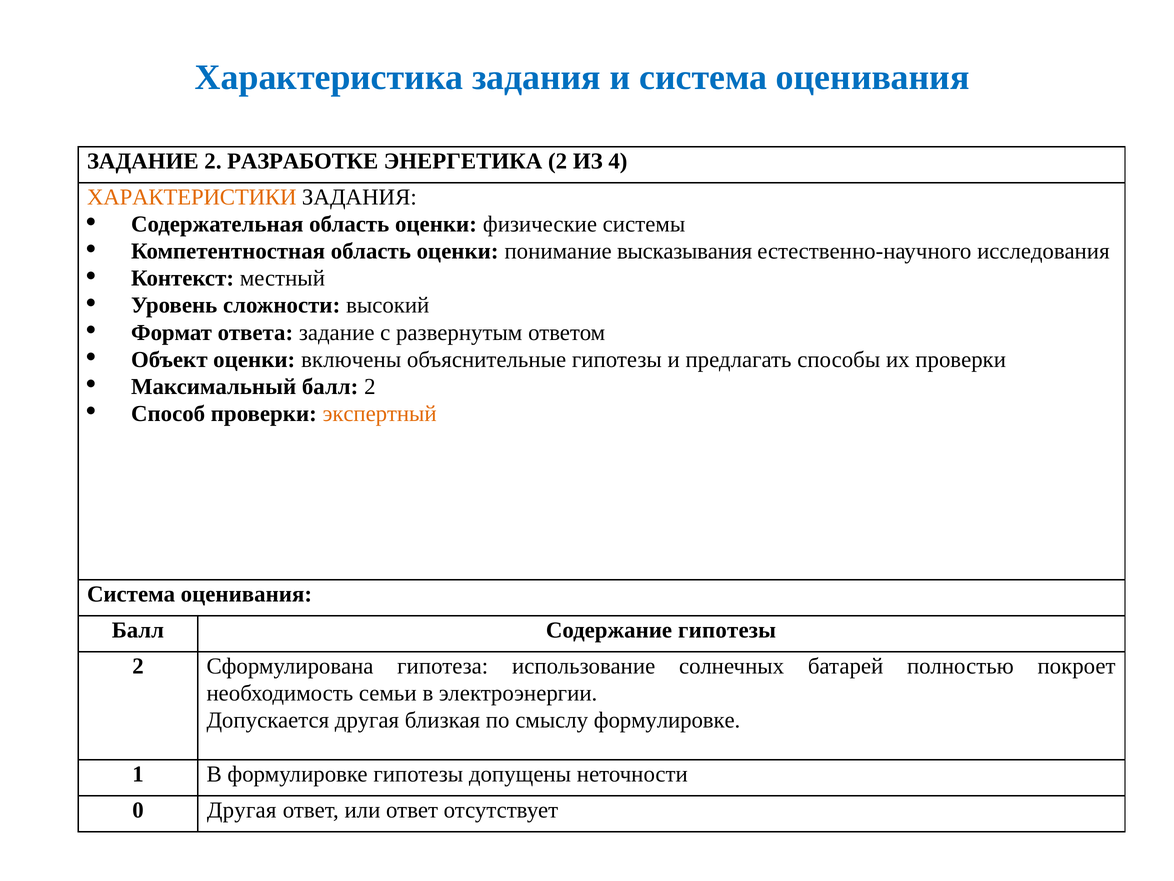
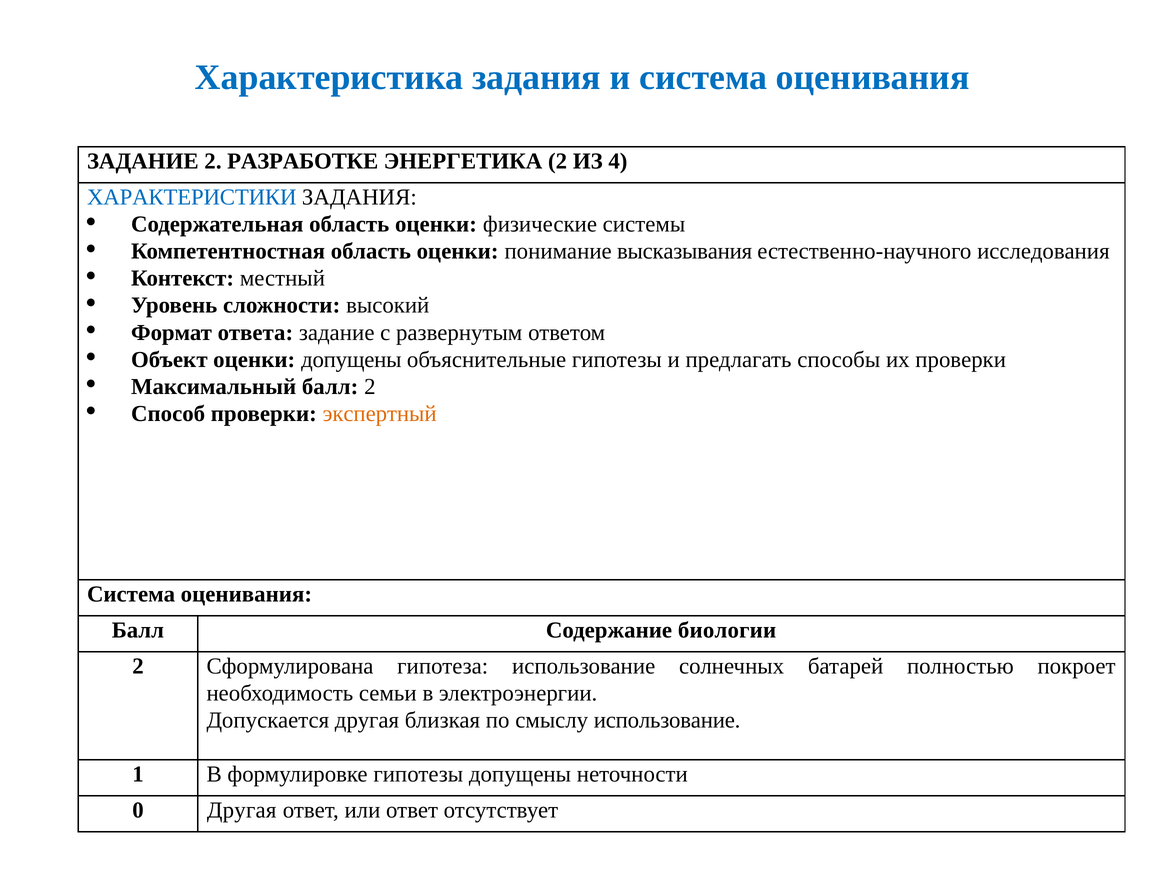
ХАРАКТЕРИСТИКИ colour: orange -> blue (192, 197)
оценки включены: включены -> допущены (351, 359)
Содержание гипотезы: гипотезы -> биологии (727, 630)
смыслу формулировке: формулировке -> использование (667, 720)
